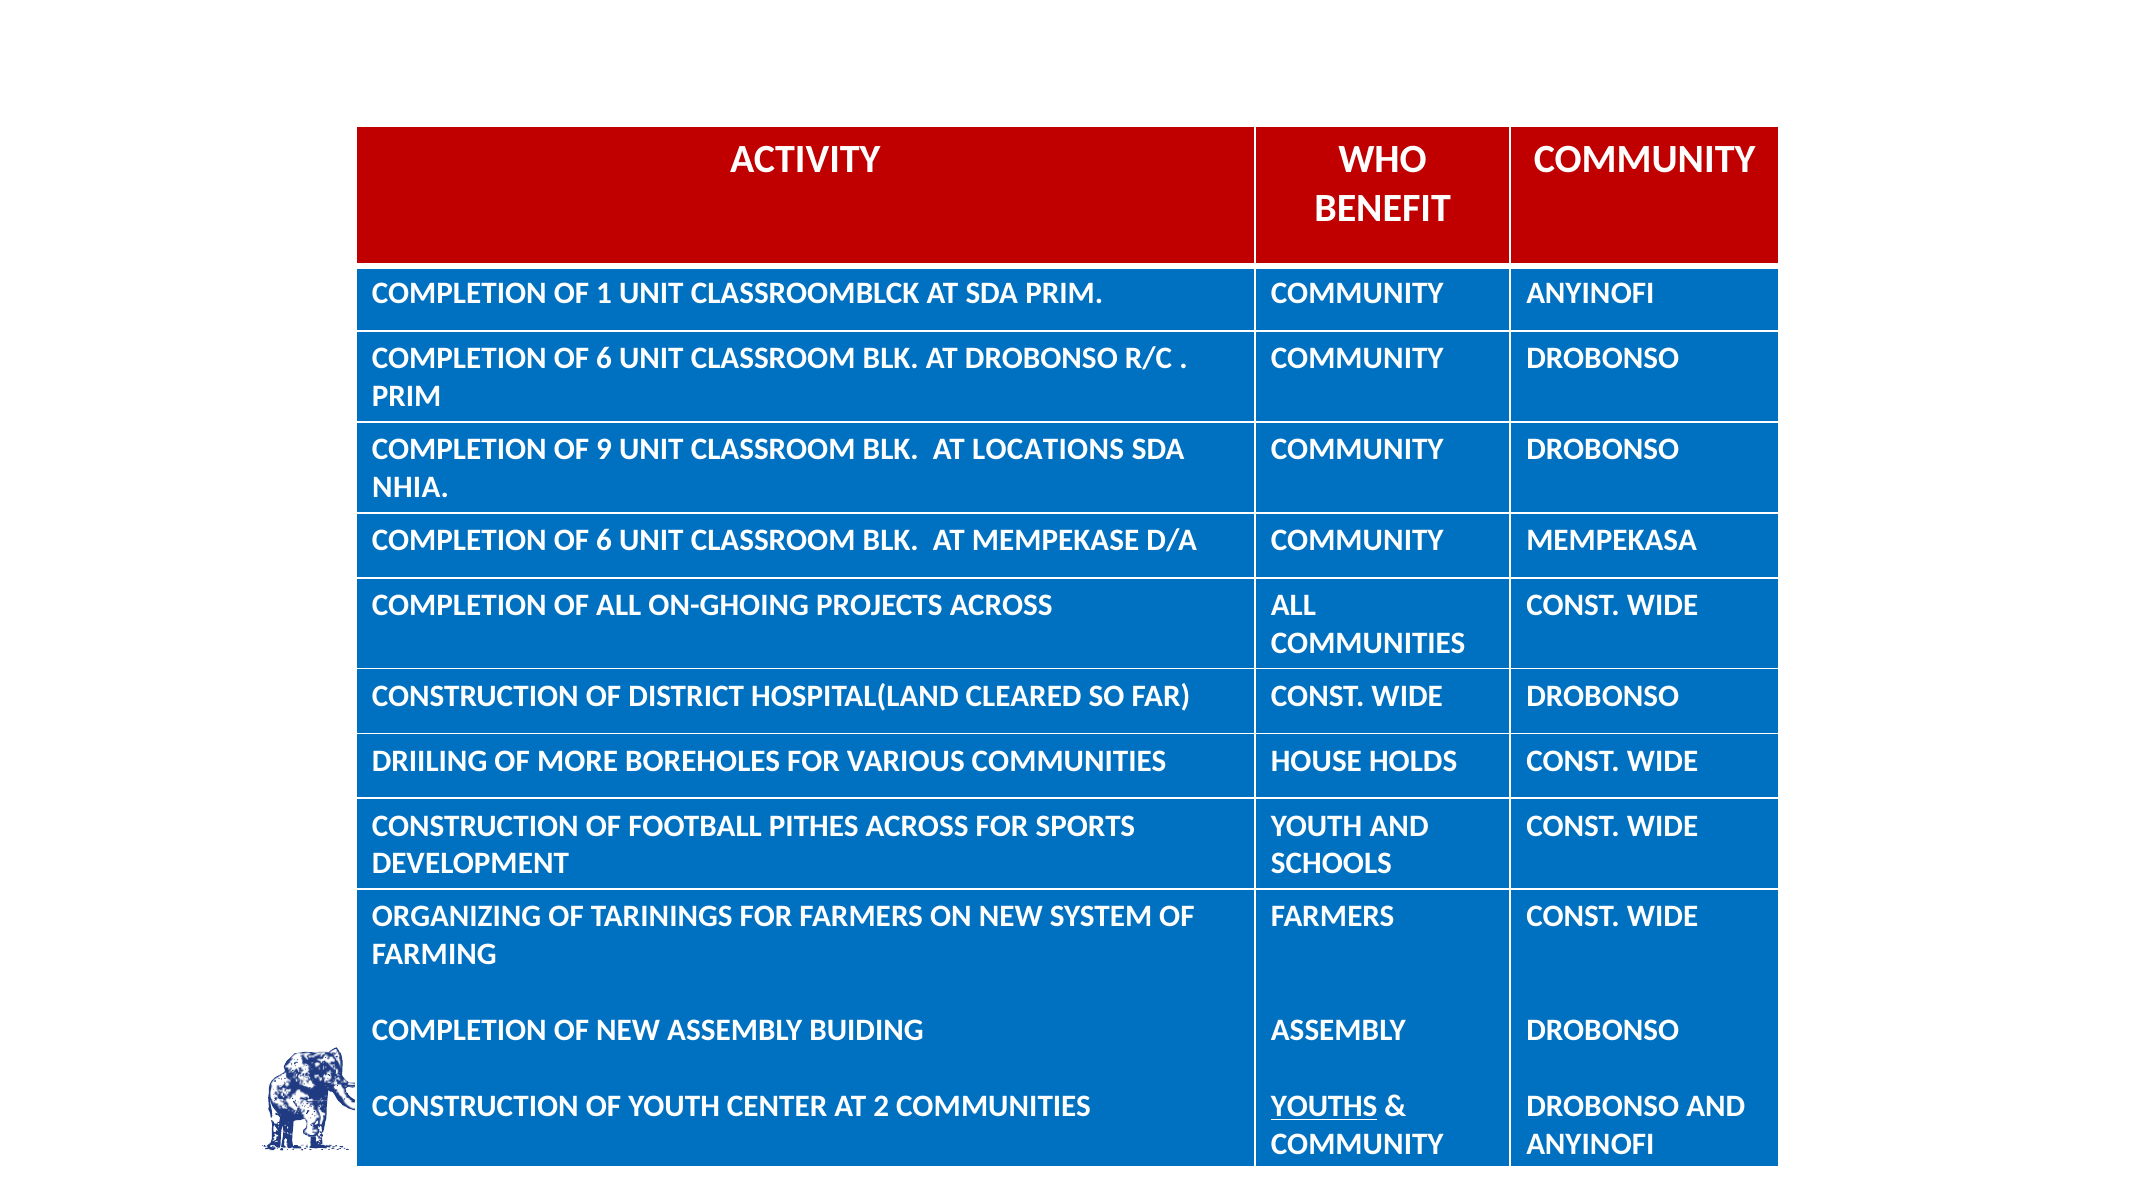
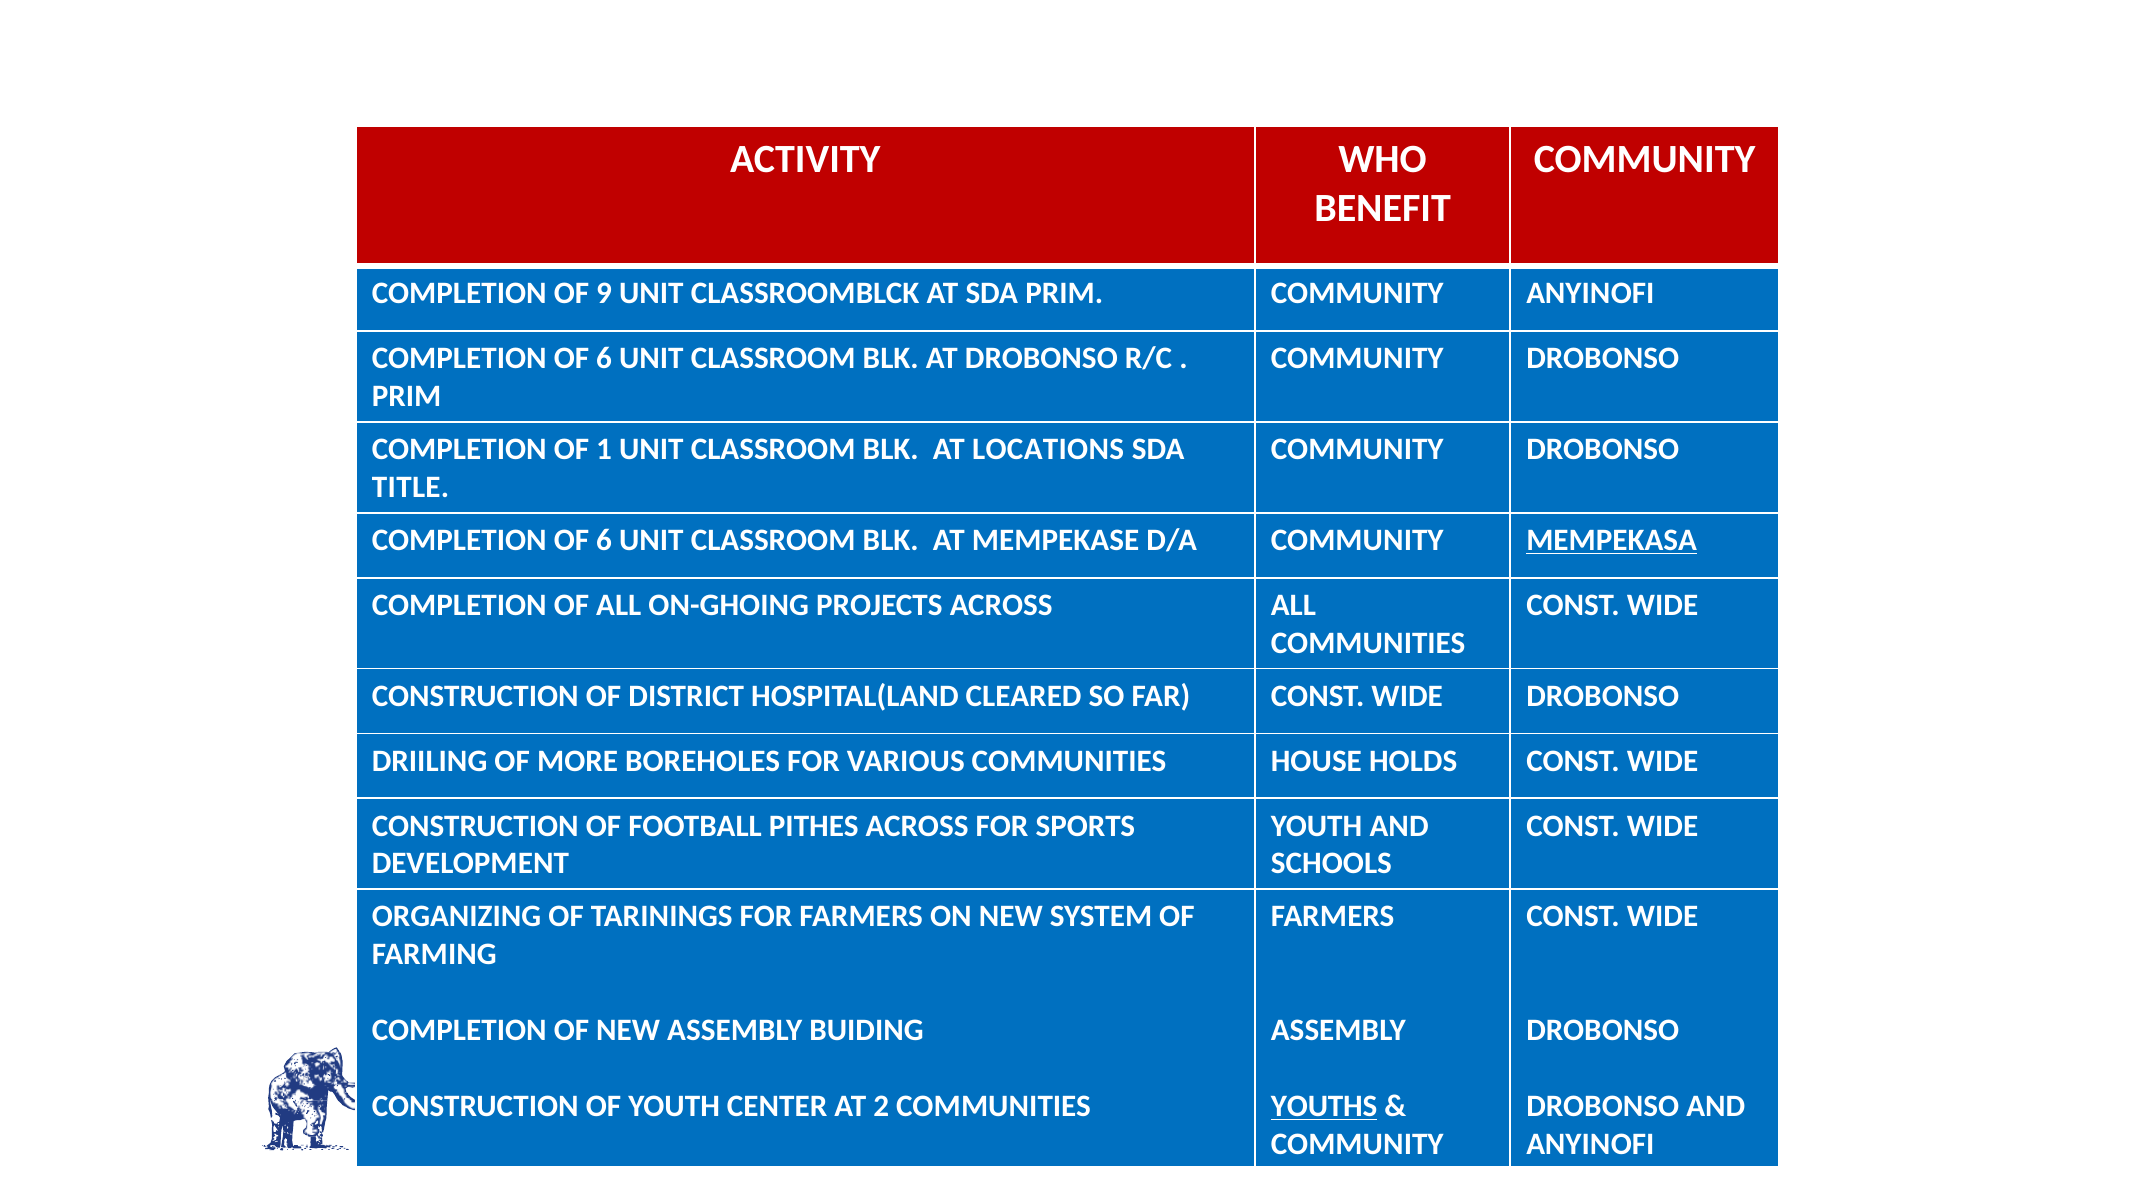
1: 1 -> 9 (604, 293)
9: 9 -> 1 (604, 449)
NHIA: NHIA -> TITLE (411, 487)
MEMPEKASA underline: none -> present (1612, 540)
